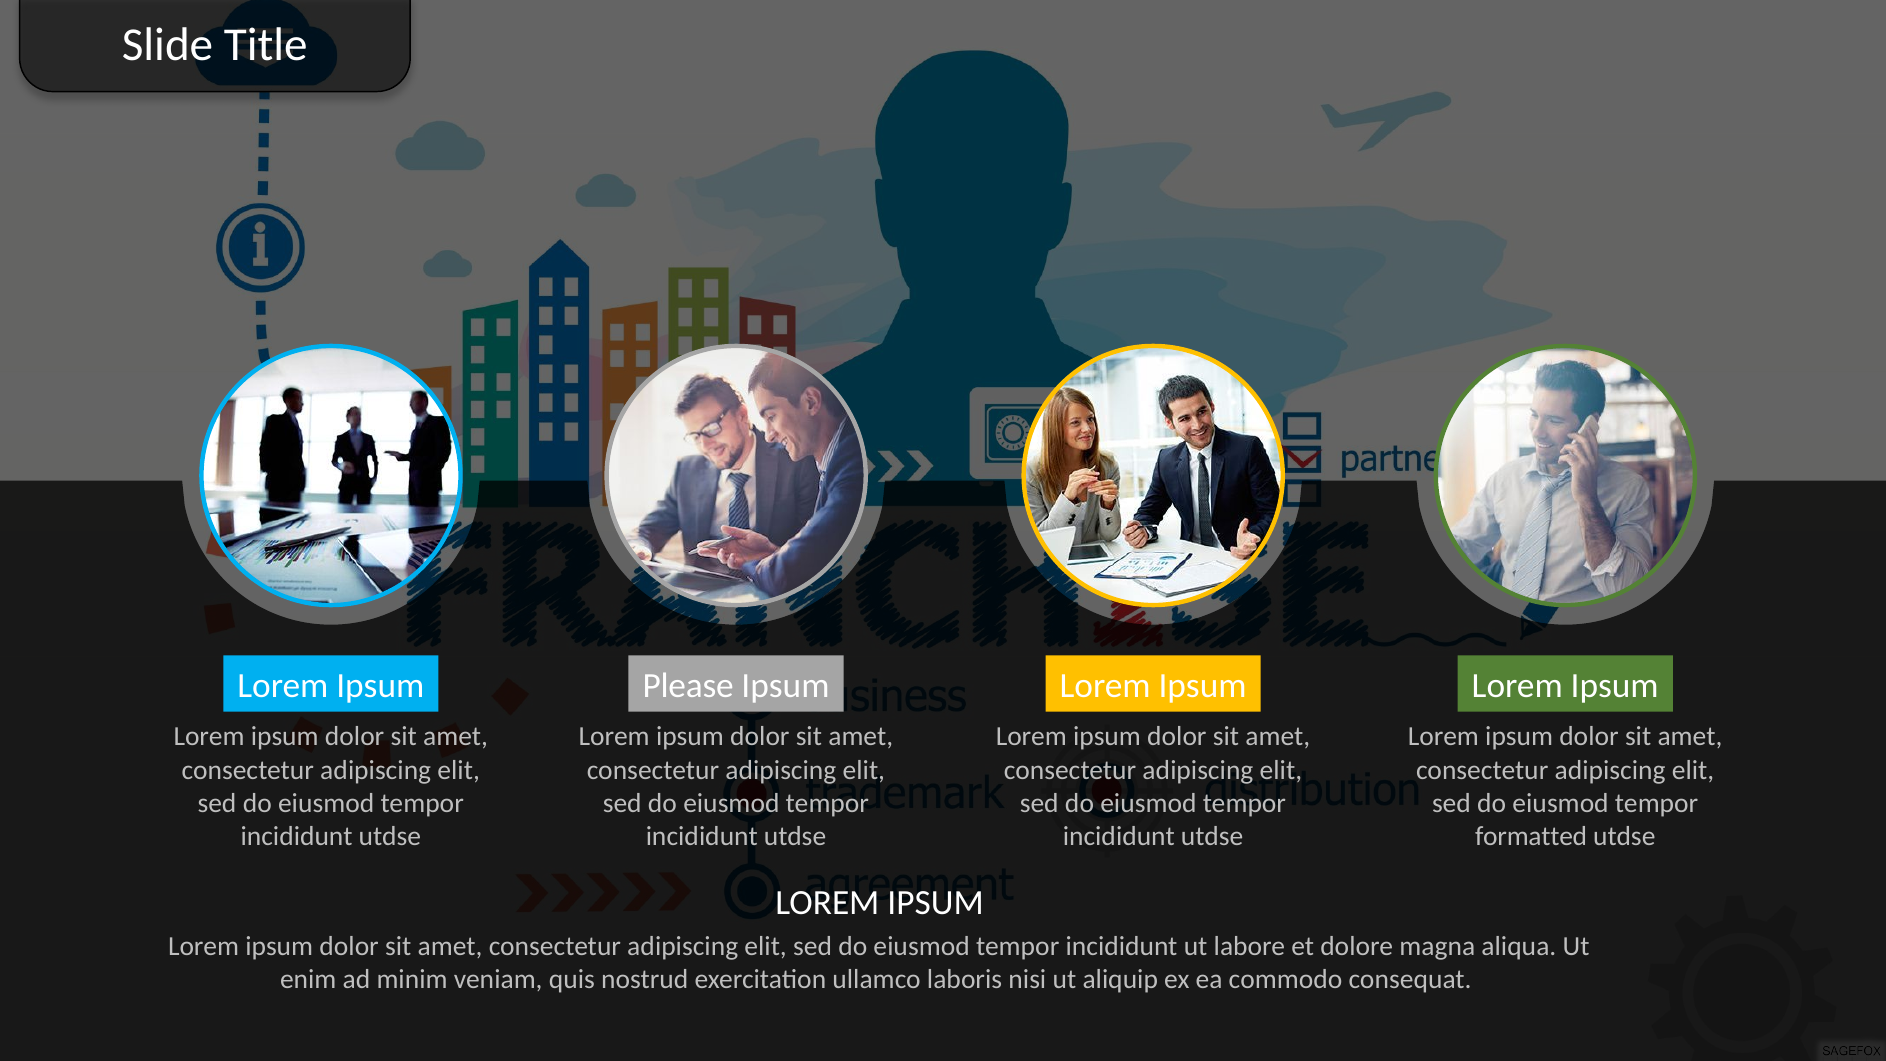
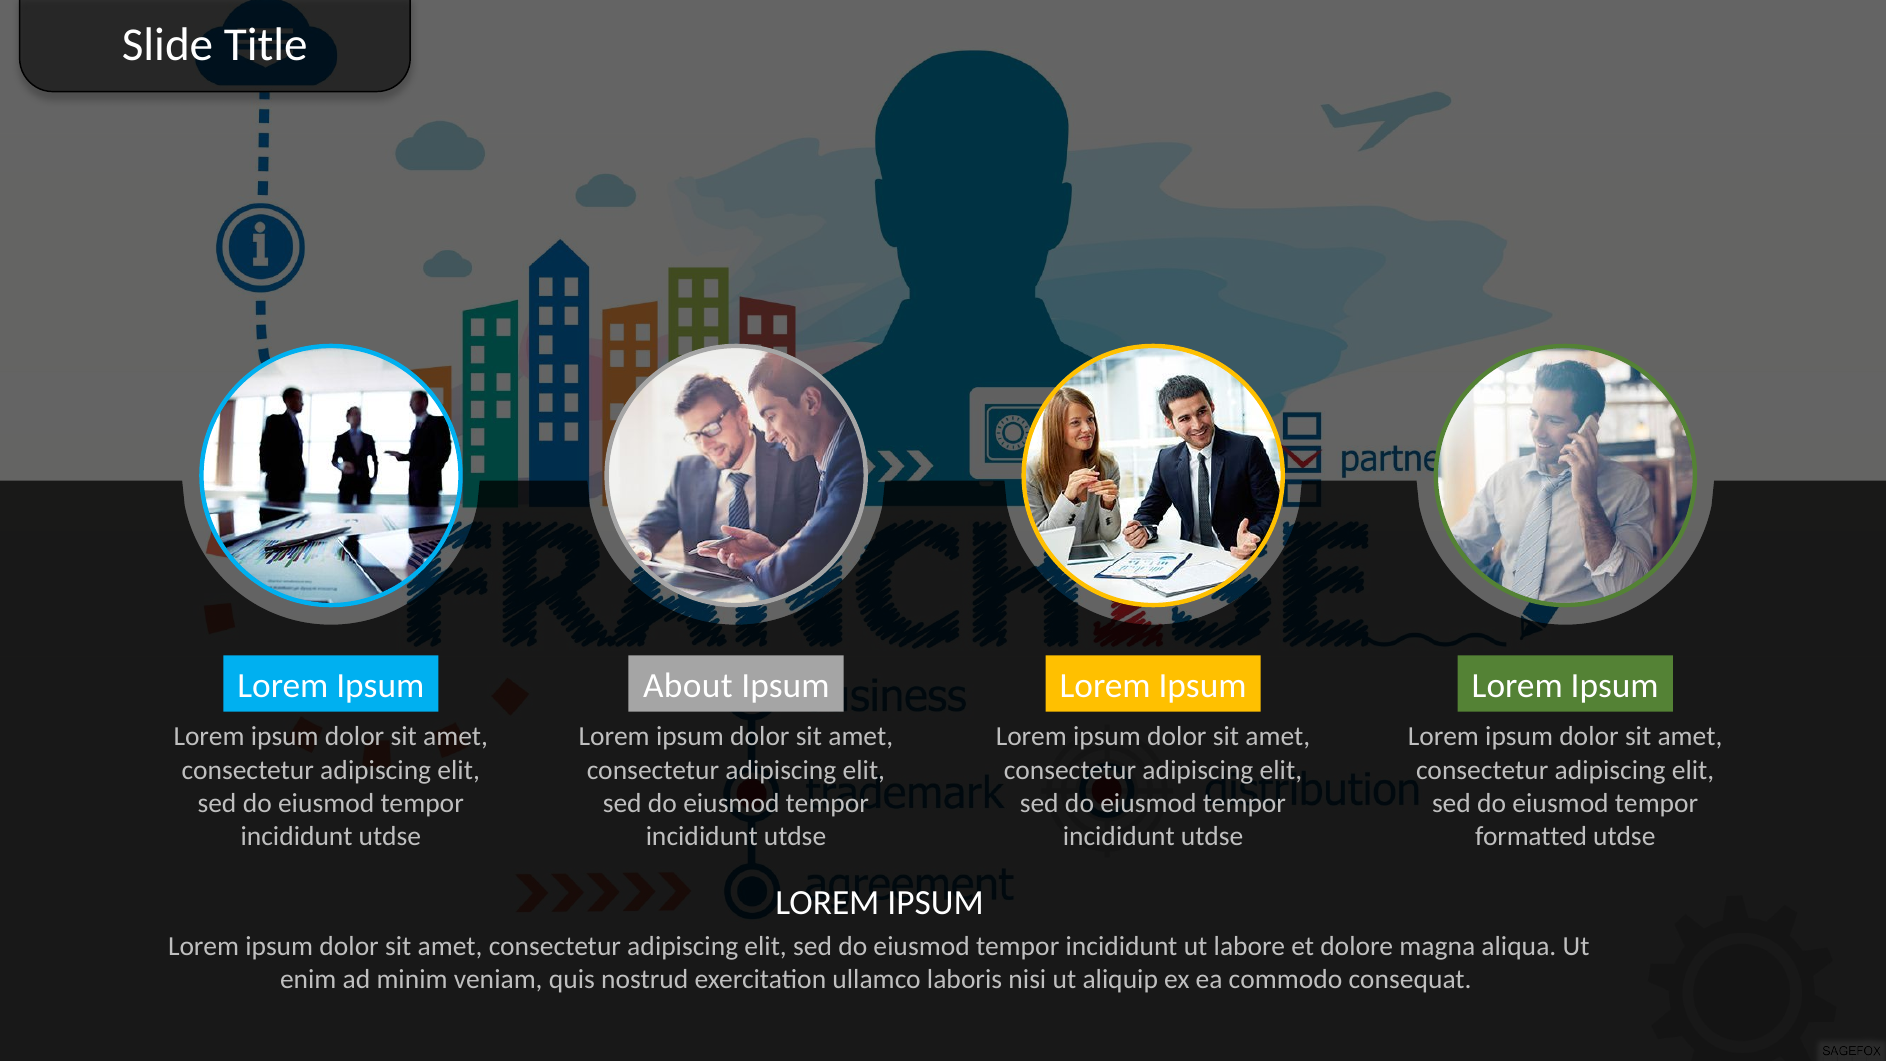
Please: Please -> About (688, 686)
